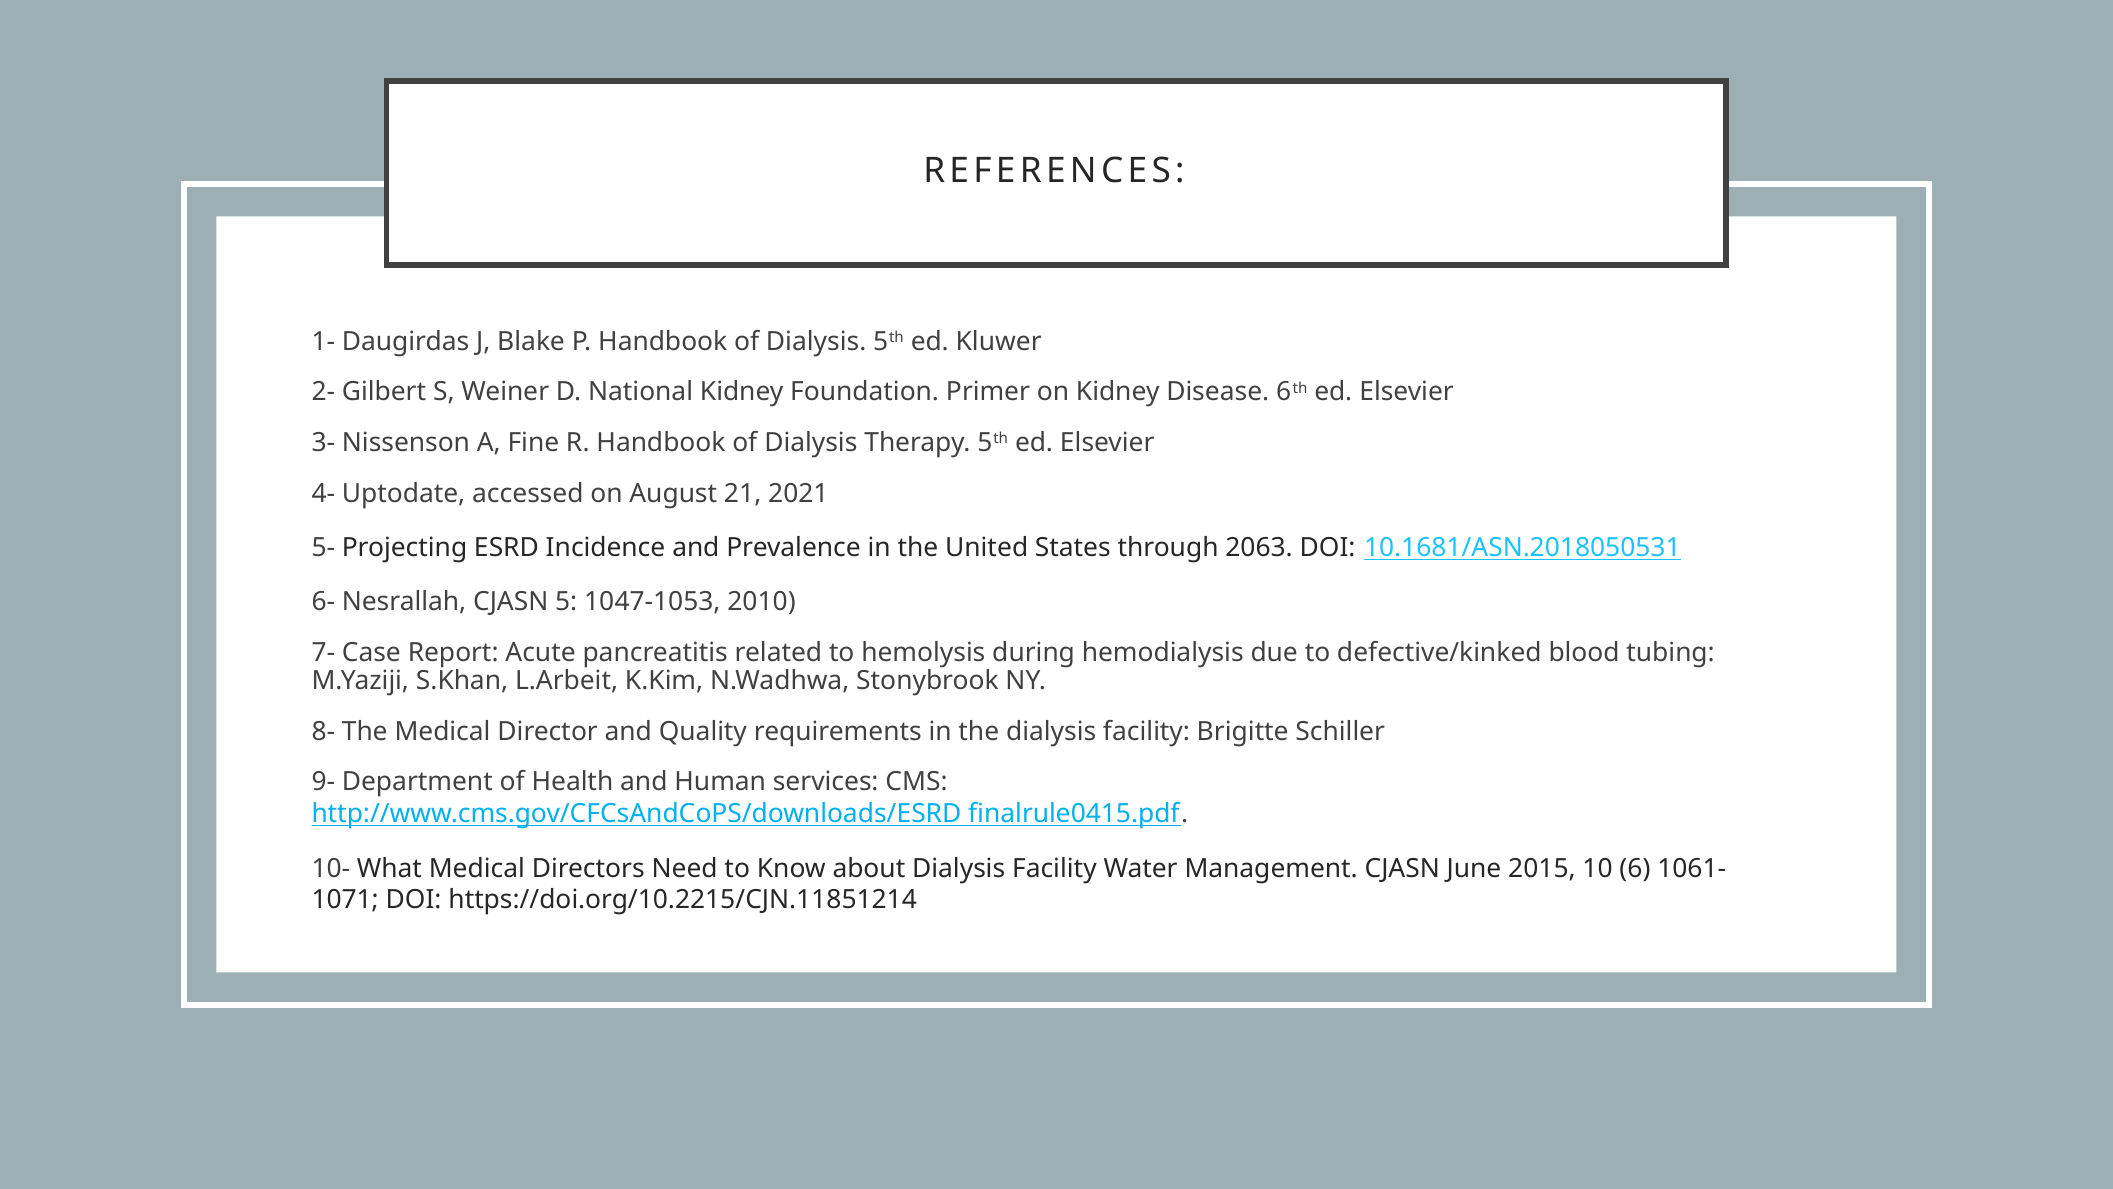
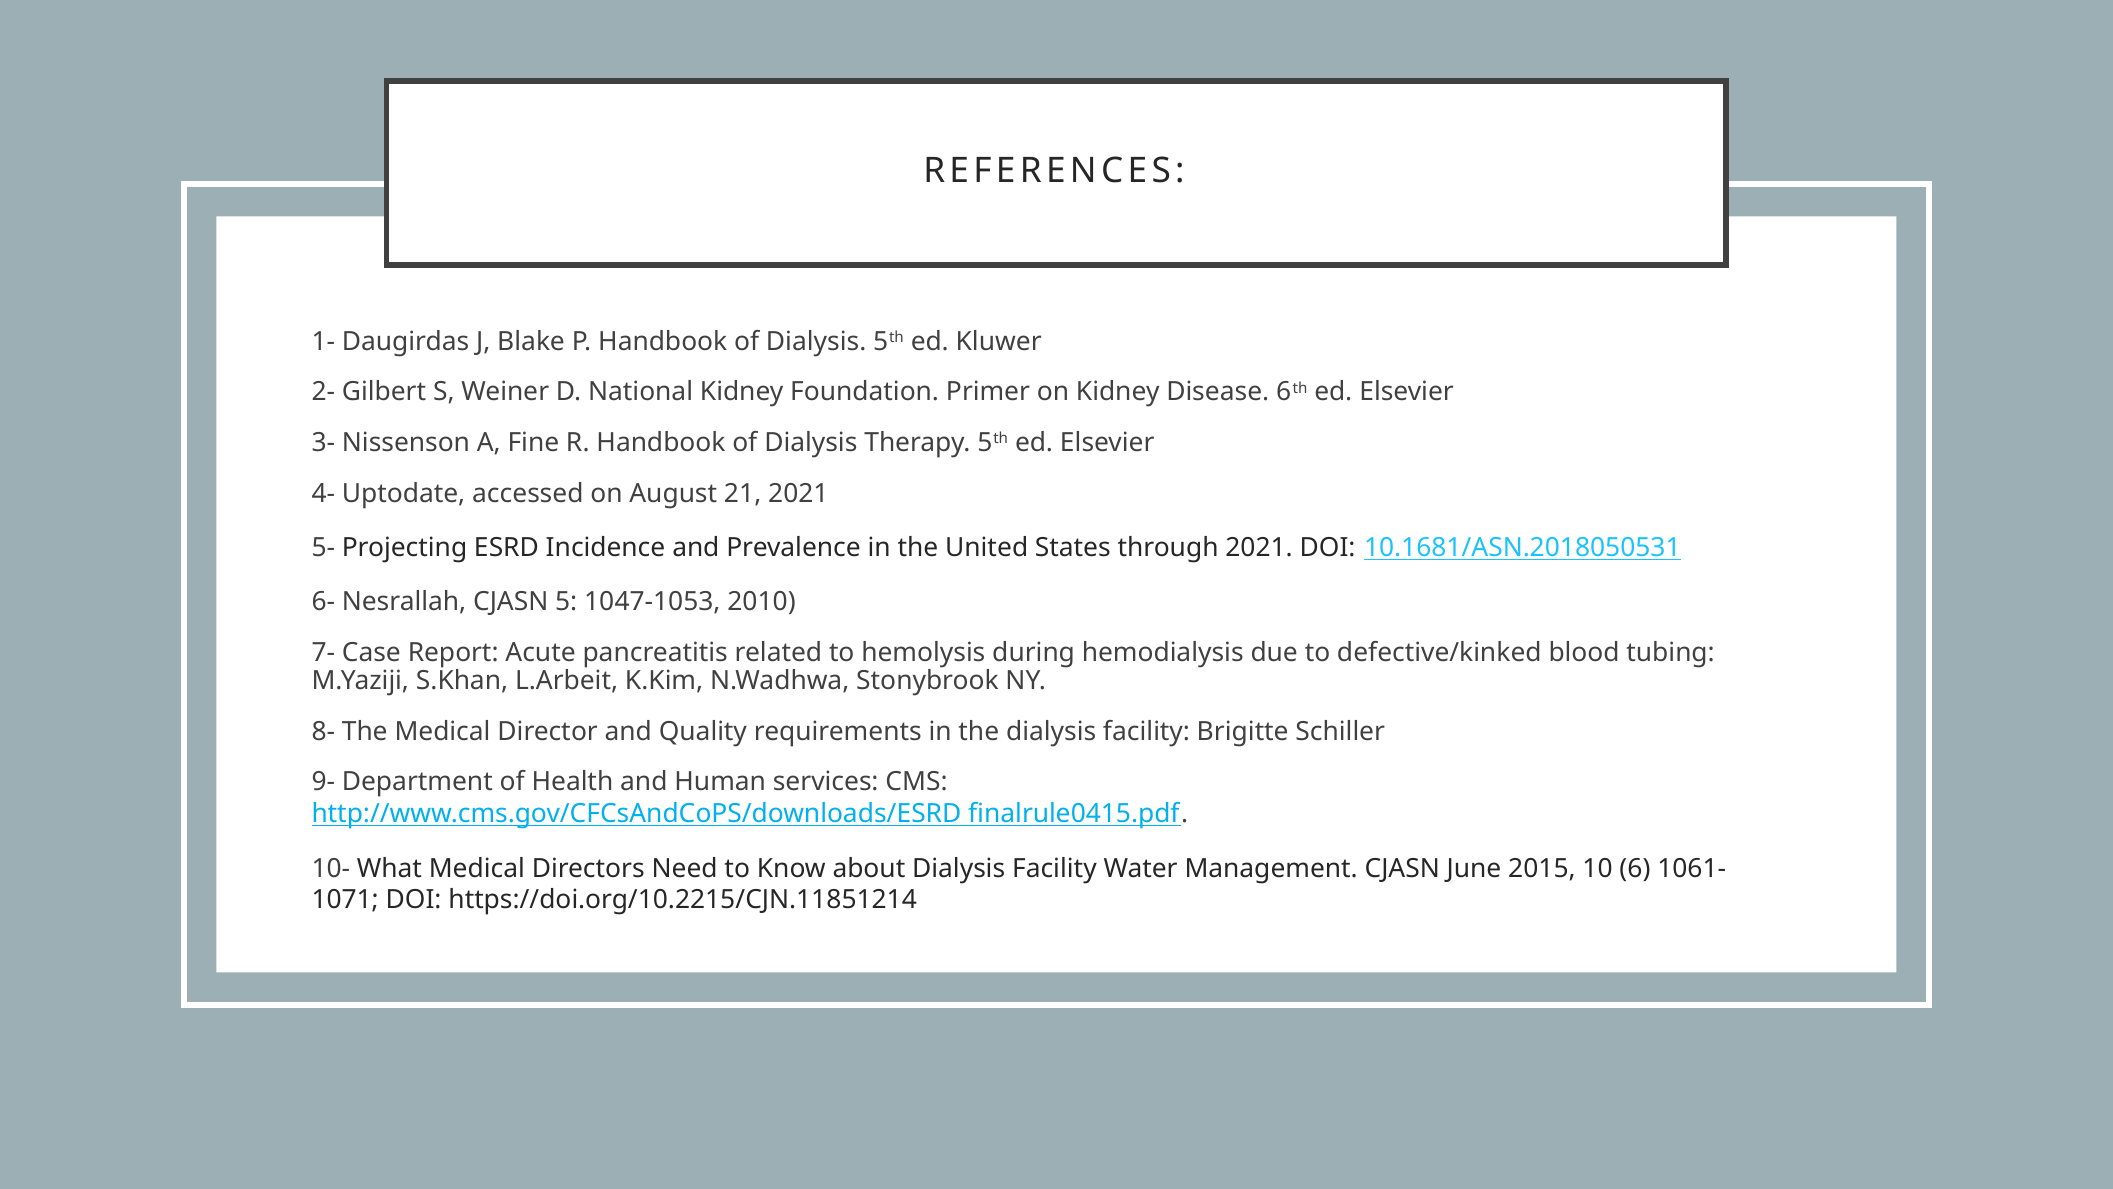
through 2063: 2063 -> 2021 (1259, 547)
